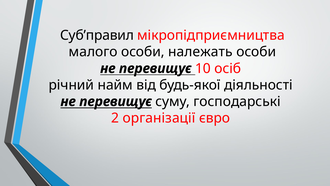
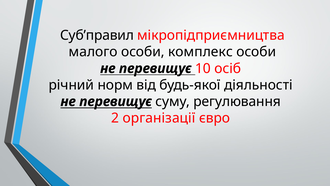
належать: належать -> комплекс (200, 52)
найм: найм -> норм (115, 85)
господарські: господарські -> регулювання (237, 101)
